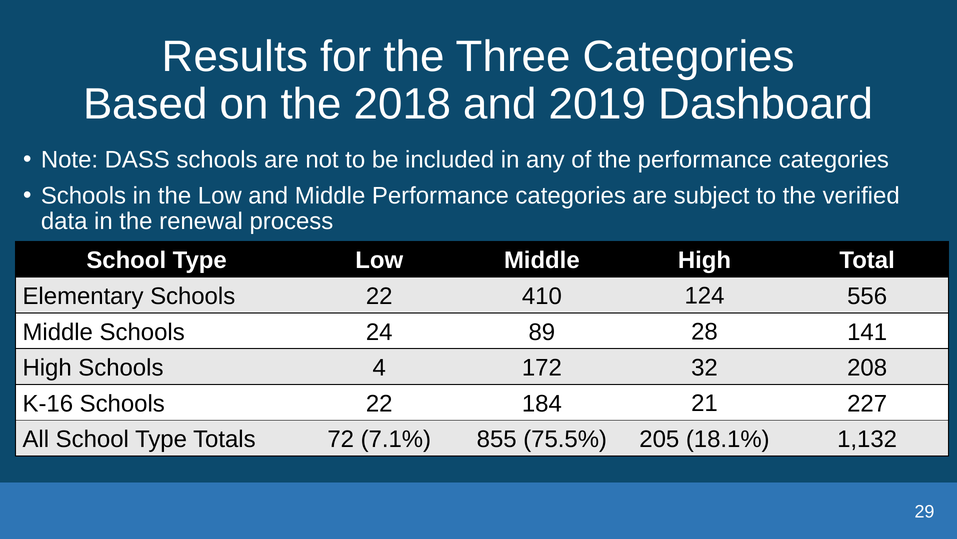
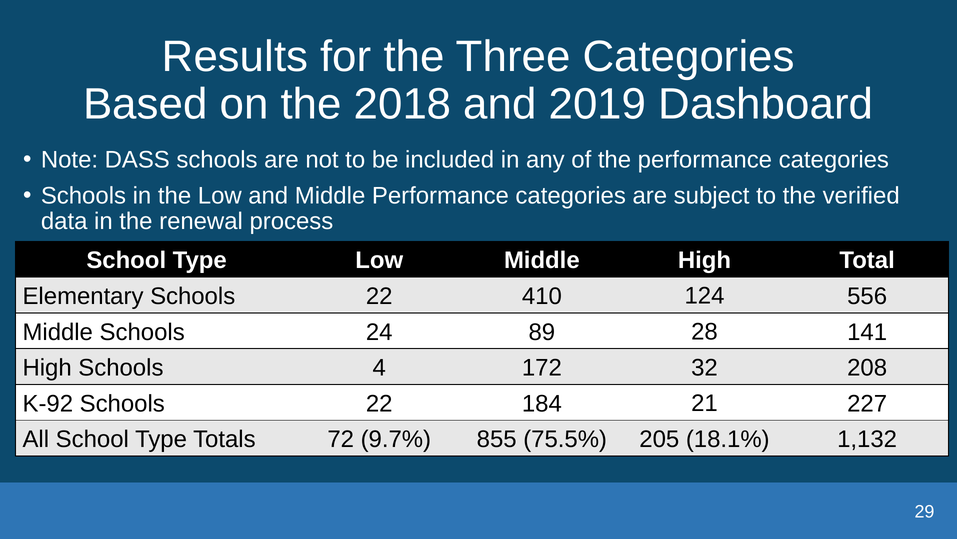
K-16: K-16 -> K-92 (48, 403)
7.1%: 7.1% -> 9.7% (396, 439)
